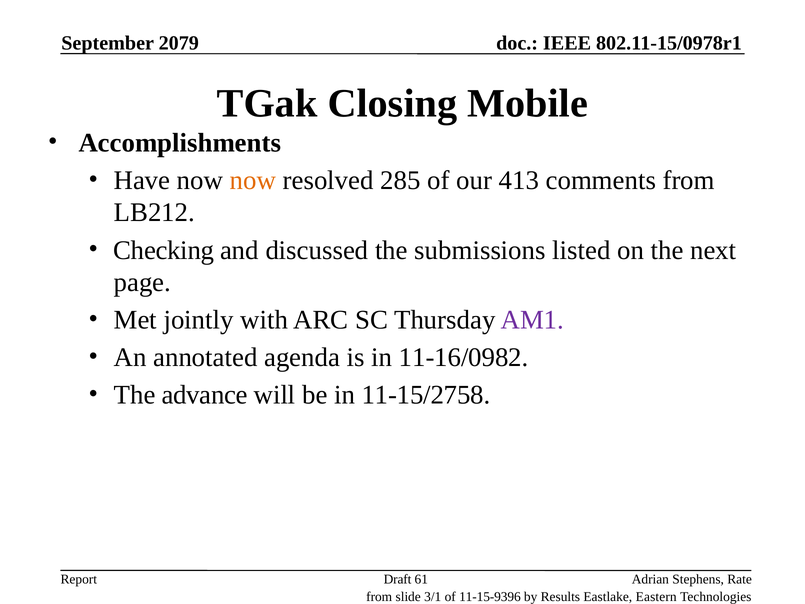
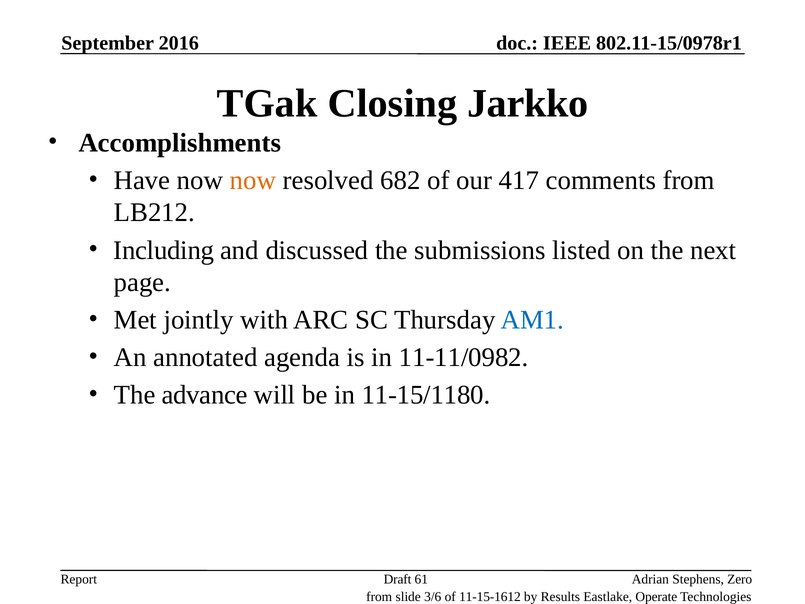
2079: 2079 -> 2016 (179, 43)
Mobile: Mobile -> Jarkko (528, 103)
285: 285 -> 682 (400, 180)
413: 413 -> 417 (519, 180)
Checking: Checking -> Including (164, 250)
AM1 colour: purple -> blue (532, 320)
11-16/0982: 11-16/0982 -> 11-11/0982 (464, 357)
11-15/2758: 11-15/2758 -> 11-15/1180 (426, 395)
Rate: Rate -> Zero (740, 579)
3/1: 3/1 -> 3/6 (433, 597)
11-15-9396: 11-15-9396 -> 11-15-1612 (490, 597)
Eastern: Eastern -> Operate (656, 597)
